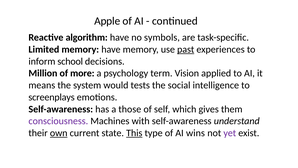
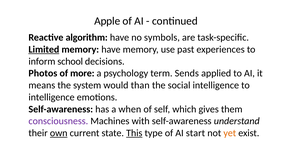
Limited underline: none -> present (44, 49)
past underline: present -> none (186, 49)
Million: Million -> Photos (43, 73)
Vision: Vision -> Sends (187, 73)
tests: tests -> than (140, 85)
screenplays: screenplays -> intelligence (52, 97)
those: those -> when (130, 109)
wins: wins -> start (195, 133)
yet colour: purple -> orange (230, 133)
